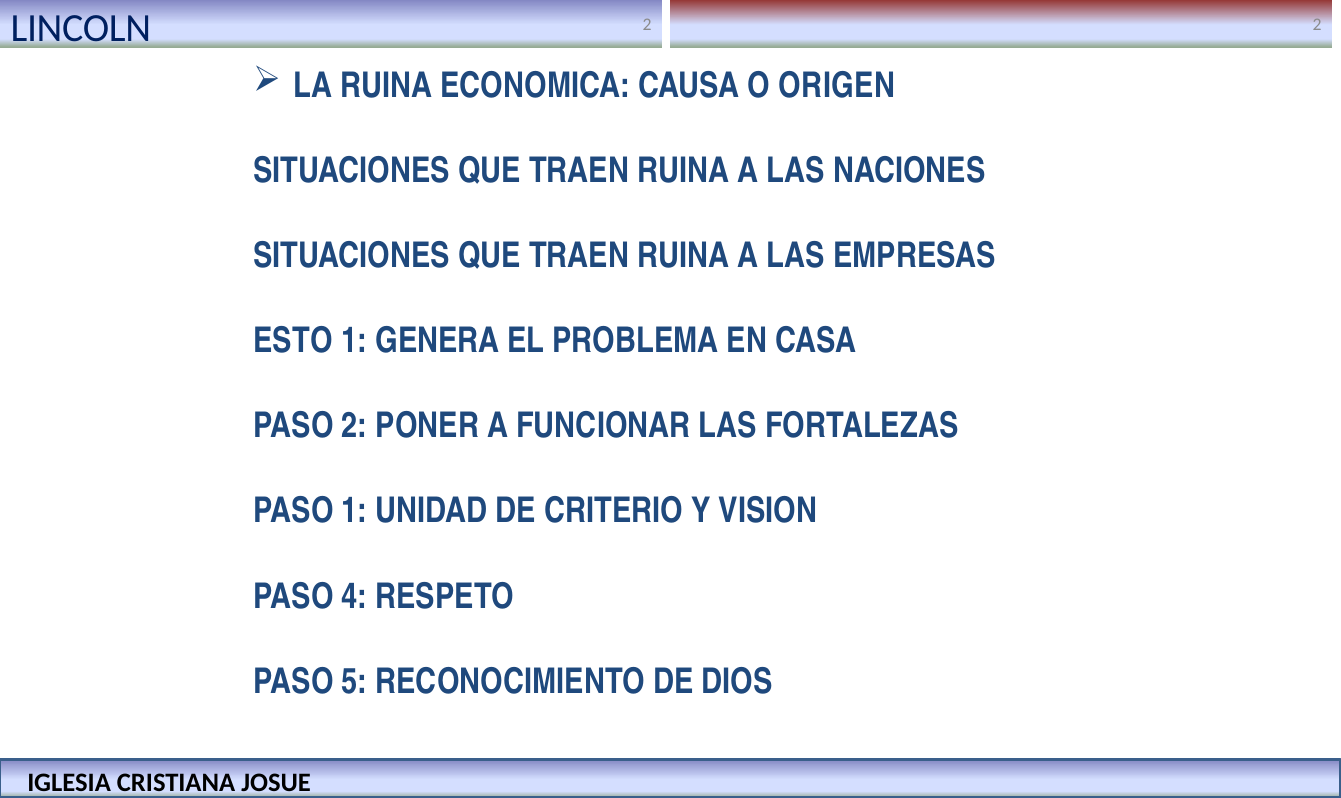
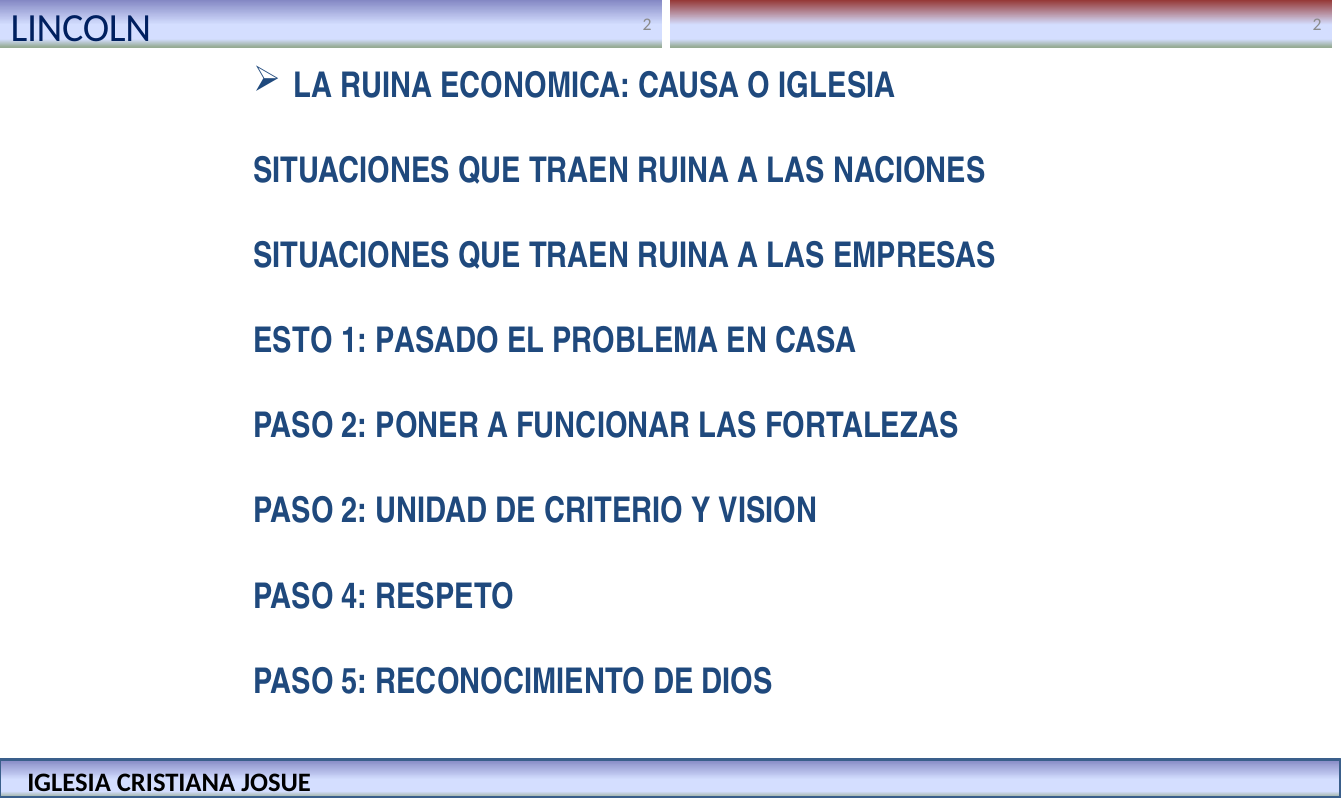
O ORIGEN: ORIGEN -> IGLESIA (837, 86)
GENERA: GENERA -> PASADO (437, 341)
1: 1 -> 2 (355, 511)
